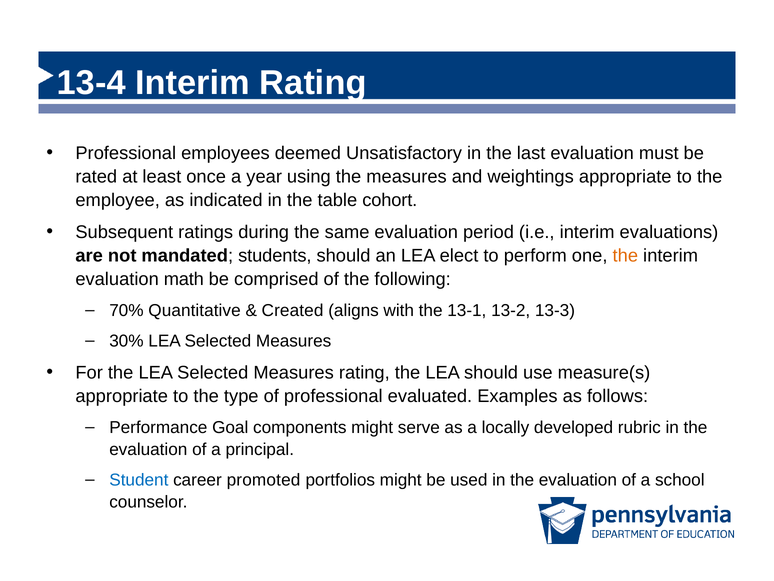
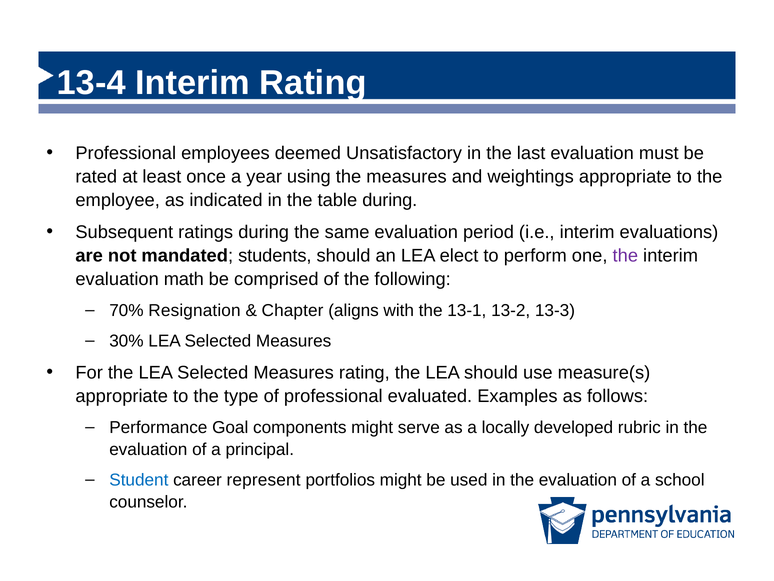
table cohort: cohort -> during (390, 200)
the colour: orange -> purple (625, 256)
Quantitative: Quantitative -> Resignation (194, 310)
Created: Created -> Chapter (293, 310)
promoted: promoted -> represent (264, 480)
